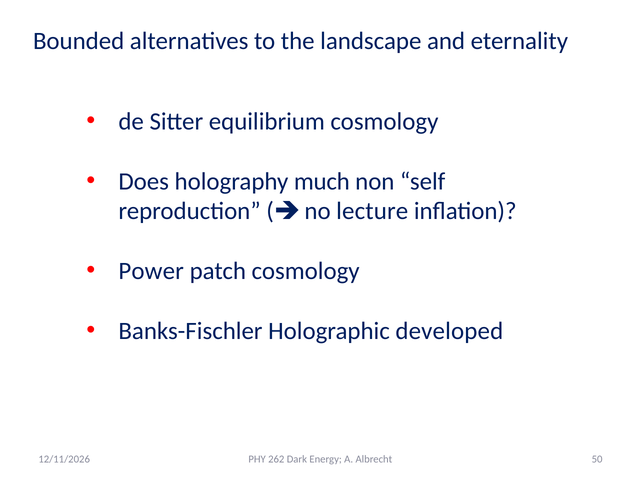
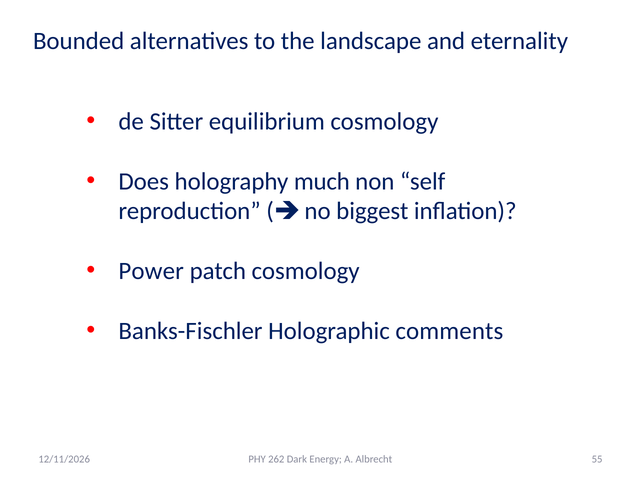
lecture: lecture -> biggest (372, 211)
developed: developed -> comments (449, 331)
50: 50 -> 55 (597, 459)
